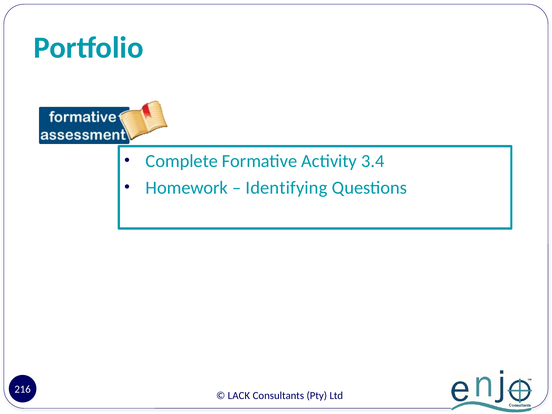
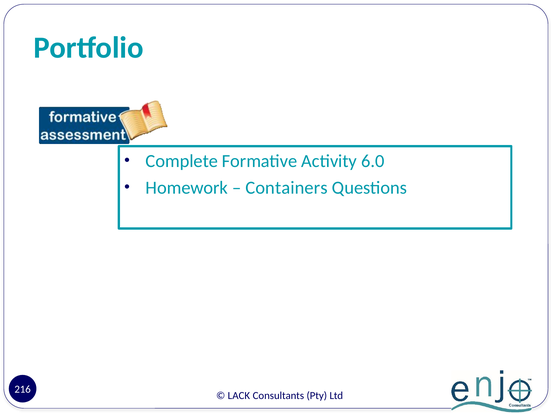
3.4: 3.4 -> 6.0 (373, 161)
Identifying: Identifying -> Containers (287, 188)
